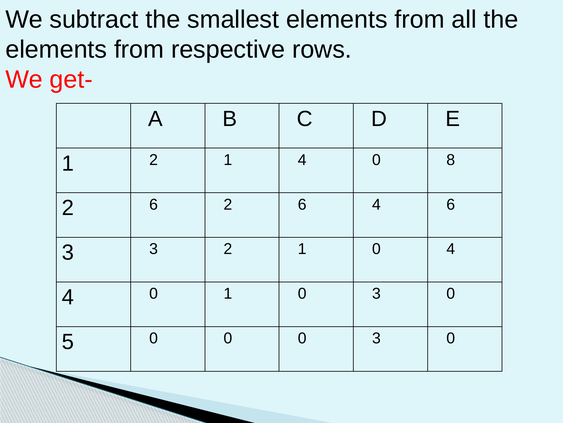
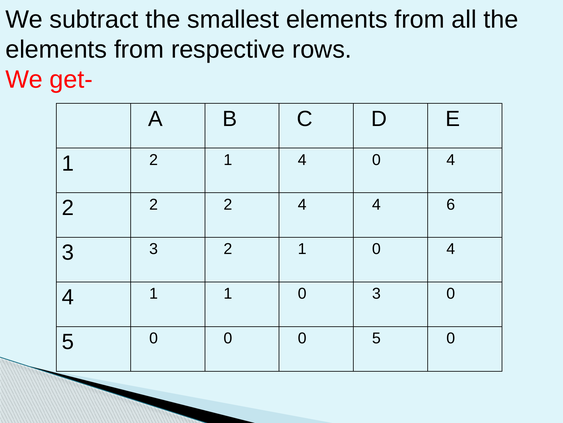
4 0 8: 8 -> 4 (451, 160)
6: 6 -> 2 (154, 204)
6: 6 -> 4 (302, 204)
0: 0 -> 1 (154, 293)
0 0 3: 3 -> 5 (376, 338)
